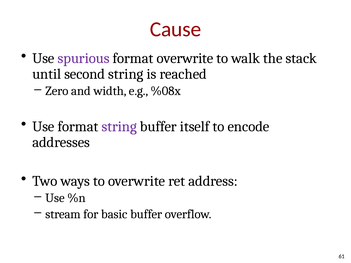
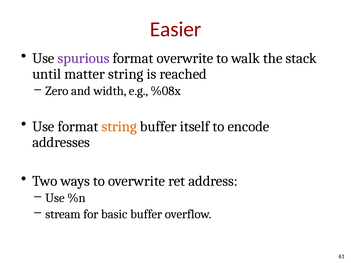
Cause: Cause -> Easier (176, 29)
second: second -> matter (85, 74)
string colour: purple -> orange (119, 127)
